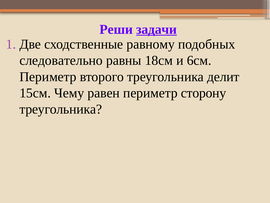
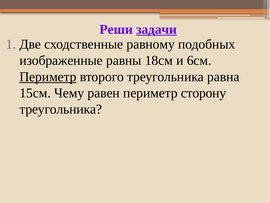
следовательно: следовательно -> изображенные (61, 60)
Периметр underline: none -> present (48, 77)
делит: делит -> равна (223, 77)
